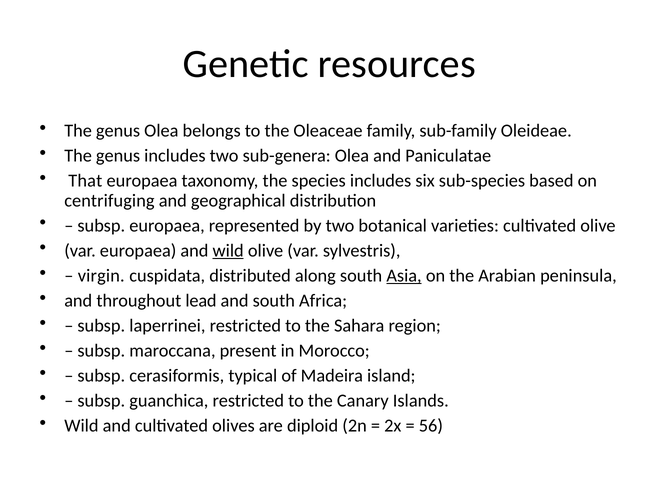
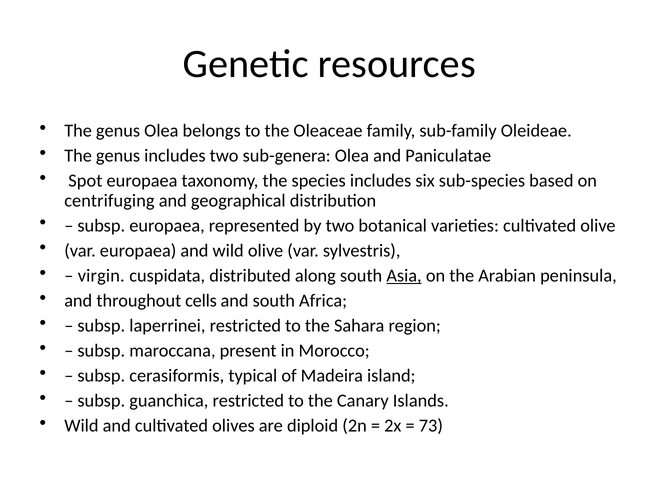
That: That -> Spot (85, 181)
wild underline: present -> none (228, 251)
lead: lead -> cells (201, 301)
56: 56 -> 73 (431, 426)
